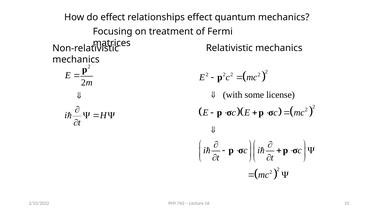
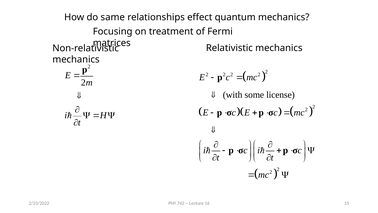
do effect: effect -> same (113, 17)
